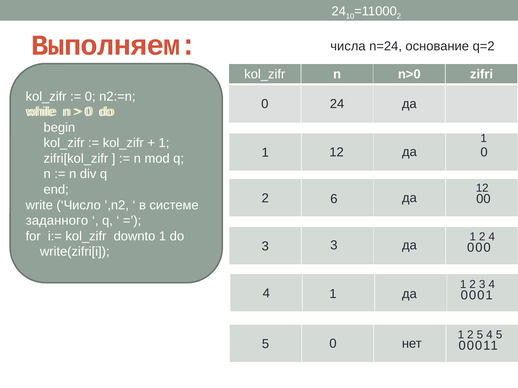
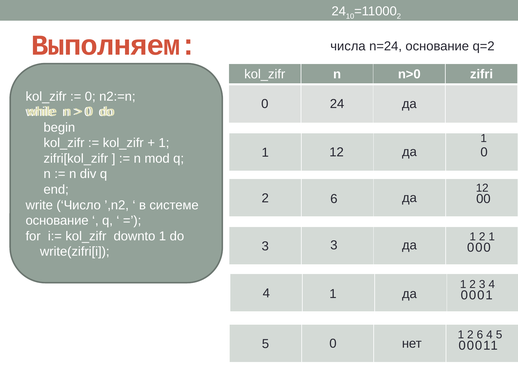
заданного: заданного -> основание (57, 221)
1 2 4: 4 -> 1 (492, 237)
1 2 5: 5 -> 6 (480, 335)
